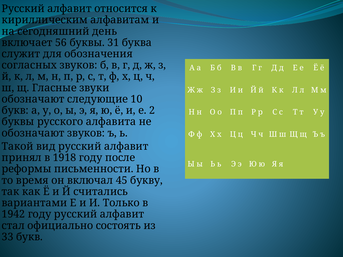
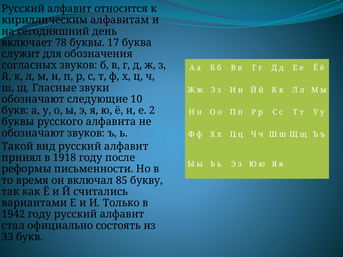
56: 56 -> 78 (61, 43)
31: 31 -> 17 (113, 43)
45: 45 -> 85 (122, 181)
